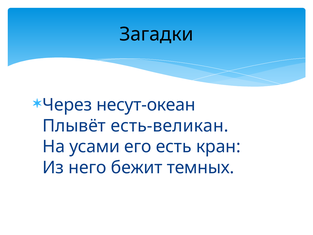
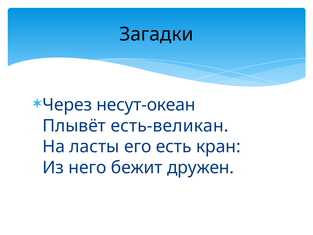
усами: усами -> ласты (94, 147)
темных: темных -> дружен (201, 167)
